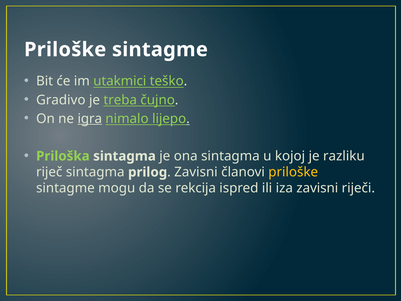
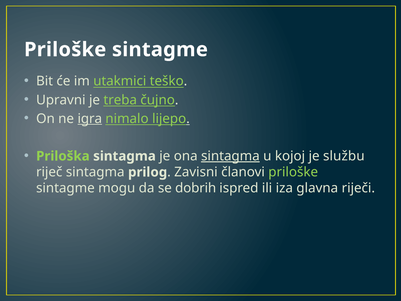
Gradivo: Gradivo -> Upravni (61, 100)
sintagma underline: none -> present (230, 156)
razliku: razliku -> službu (344, 156)
priloške colour: yellow -> light green (293, 172)
rekcija: rekcija -> dobrih (196, 188)
iza zavisni: zavisni -> glavna (317, 188)
